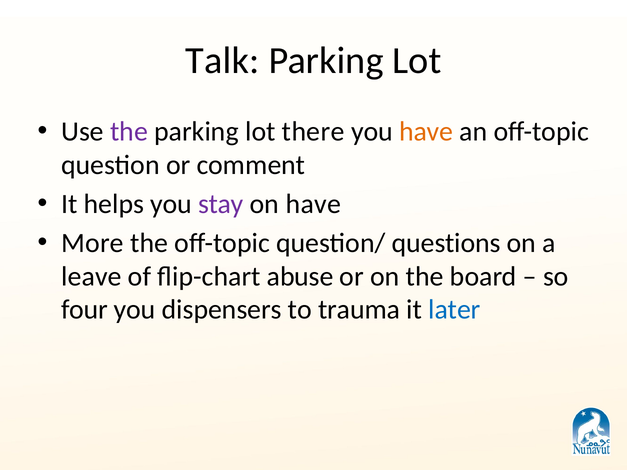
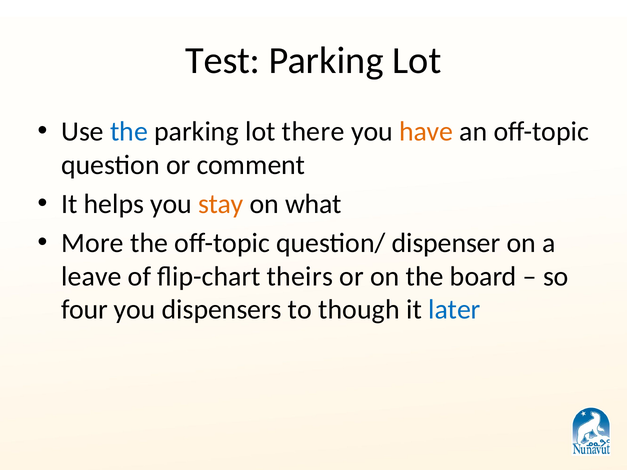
Talk: Talk -> Test (223, 61)
the colour: purple -> blue (129, 132)
stay colour: purple -> orange (221, 204)
on have: have -> what (314, 204)
questions: questions -> dispenser (446, 243)
abuse: abuse -> theirs (300, 276)
trauma: trauma -> though (359, 310)
